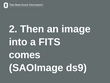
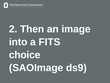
comes: comes -> choice (25, 55)
